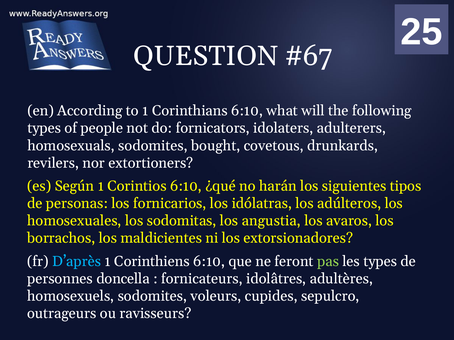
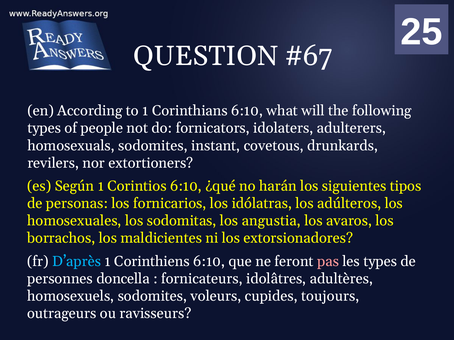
bought: bought -> instant (216, 146)
pas colour: light green -> pink (328, 262)
sepulcro: sepulcro -> toujours (330, 296)
